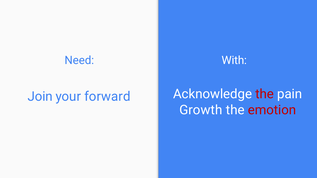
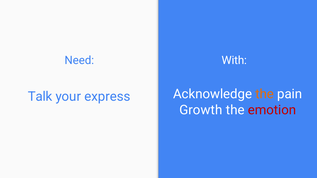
the colour: red -> orange (265, 94)
Join: Join -> Talk (40, 97)
forward: forward -> express (107, 97)
